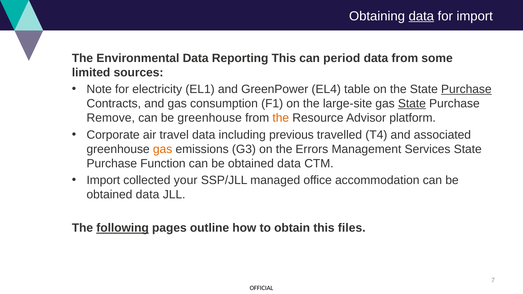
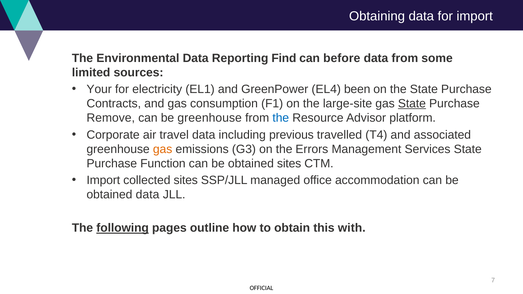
data underline: present -> none (421, 16)
Reporting This: This -> Find (284, 58)
period: period -> before (342, 58)
Note: Note -> Your (99, 89)
table: table -> been (357, 89)
Purchase underline: present -> none (466, 89)
the colour: orange -> blue (281, 118)
data: data -> sites (289, 164)
collected your: your -> sites (186, 180)
files: files -> with (352, 228)
